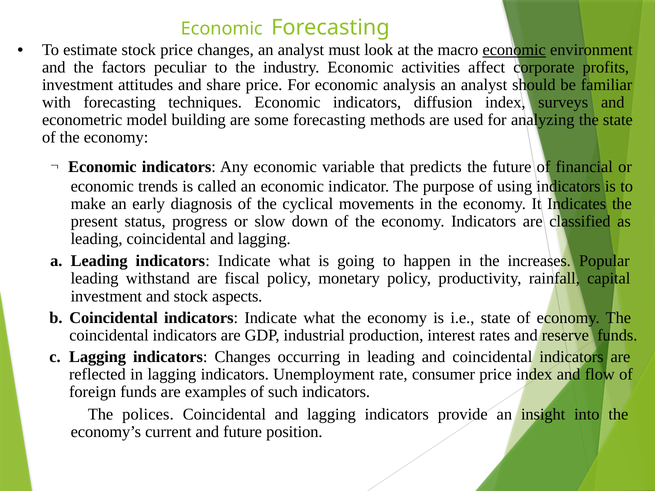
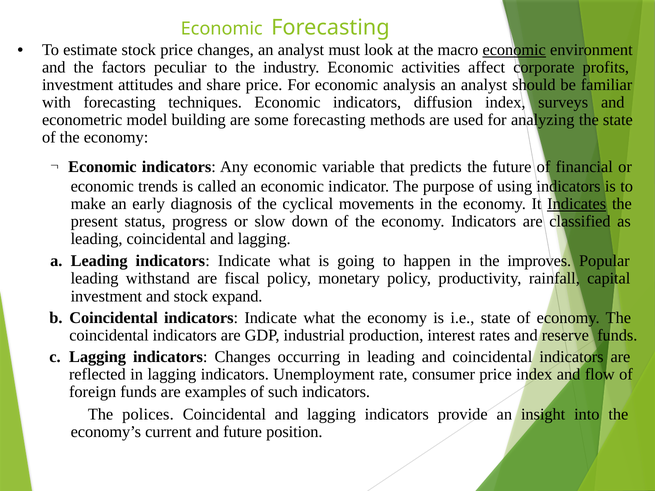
Indicates underline: none -> present (577, 204)
increases: increases -> improves (539, 261)
aspects: aspects -> expand (237, 296)
